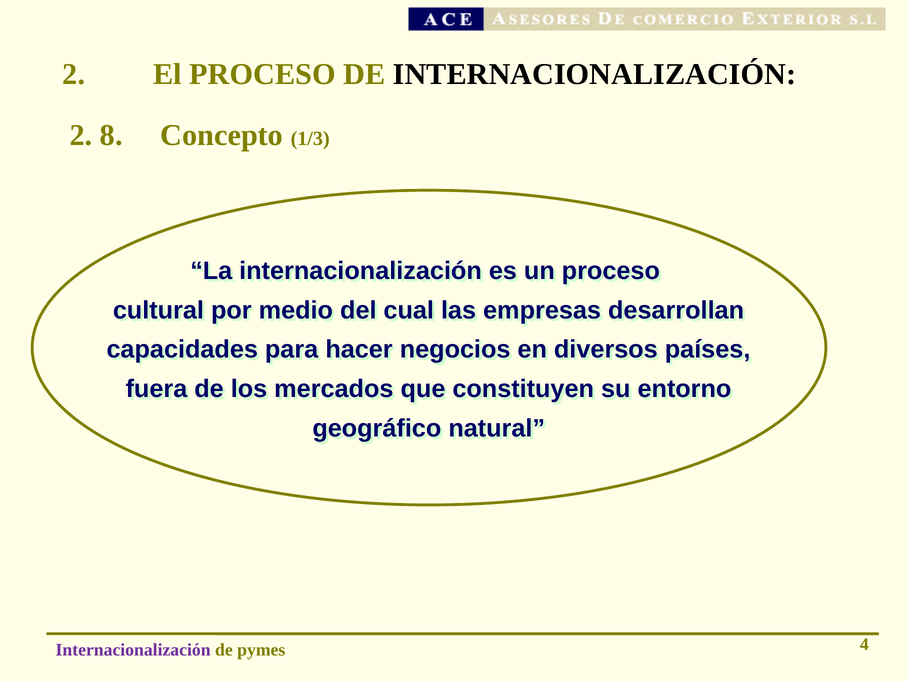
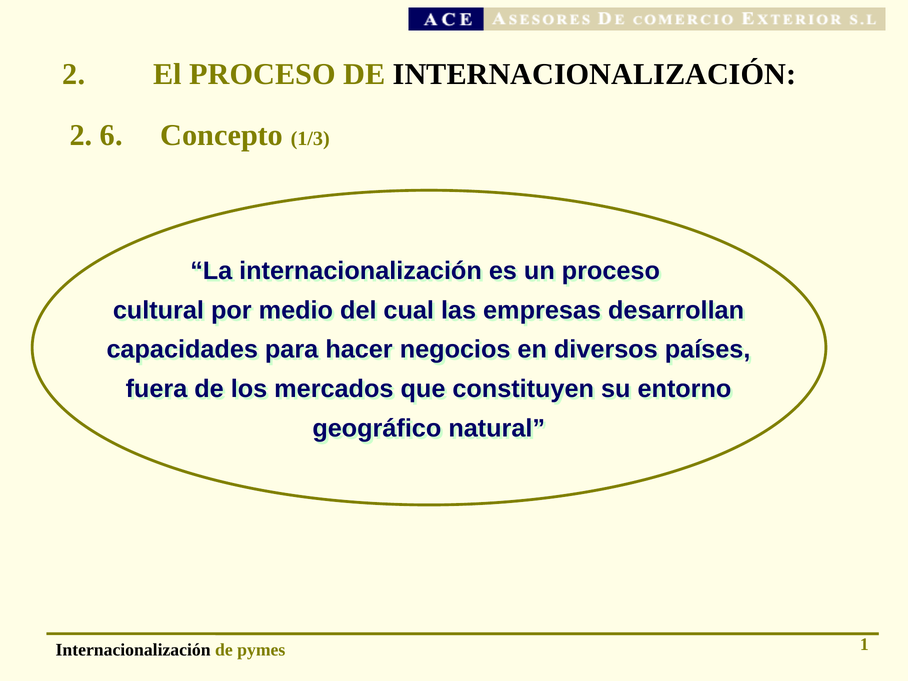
8: 8 -> 6 (111, 135)
Internacionalización colour: purple -> black (133, 650)
4: 4 -> 1 (864, 644)
